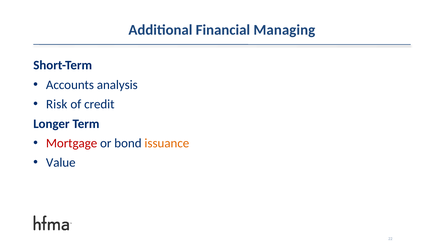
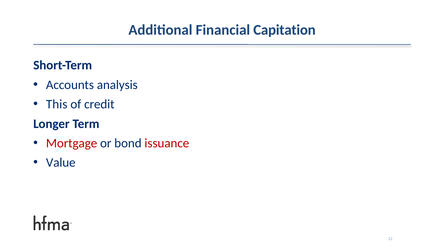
Managing: Managing -> Capitation (284, 30)
Risk: Risk -> This (57, 104)
issuance colour: orange -> red (167, 143)
